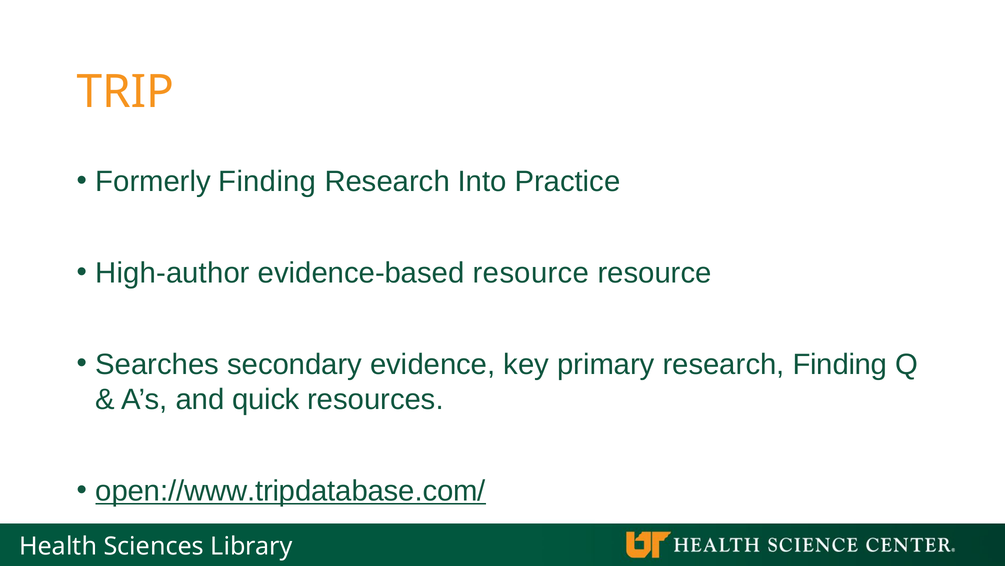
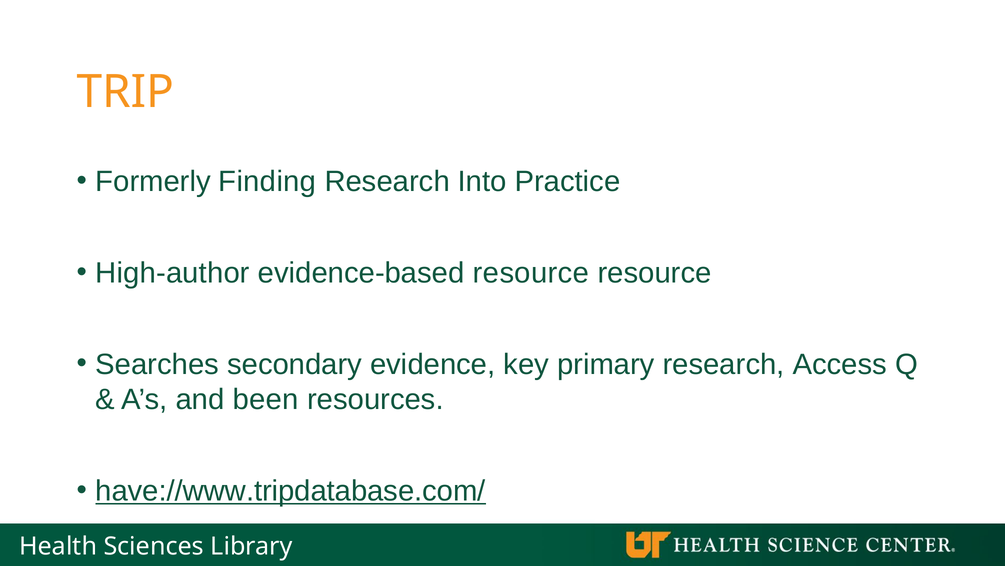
research Finding: Finding -> Access (840, 364)
quick: quick -> been (266, 399)
open://www.tripdatabase.com/: open://www.tripdatabase.com/ -> have://www.tripdatabase.com/ (291, 490)
